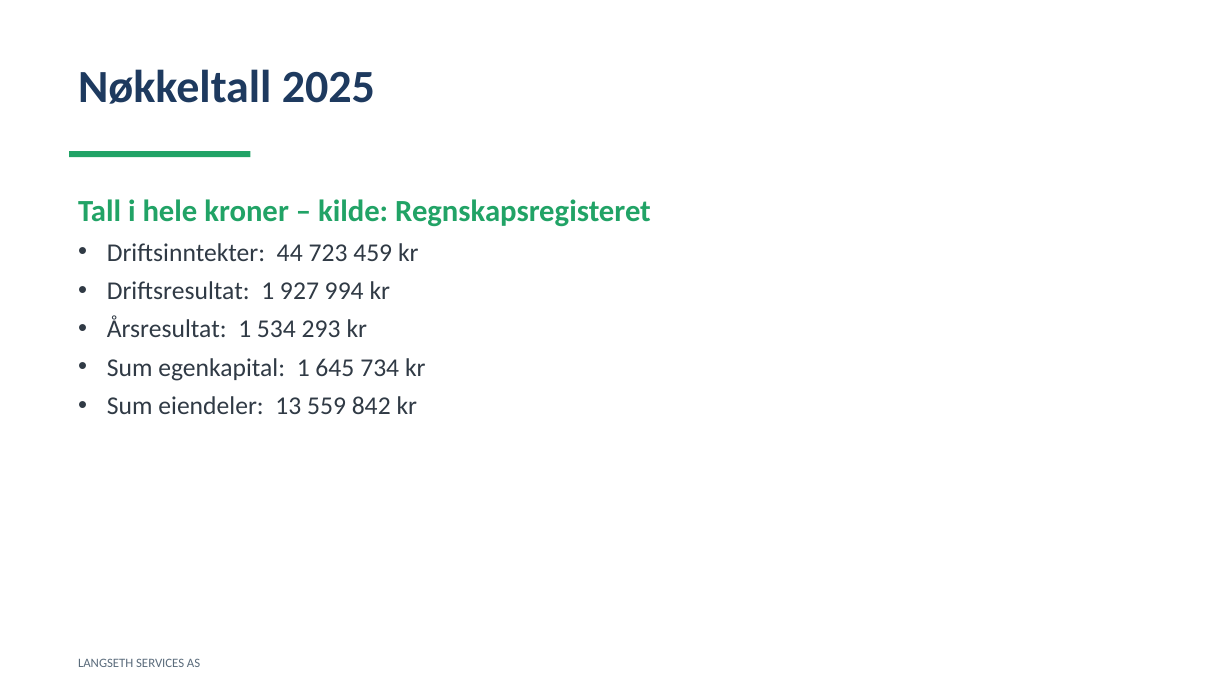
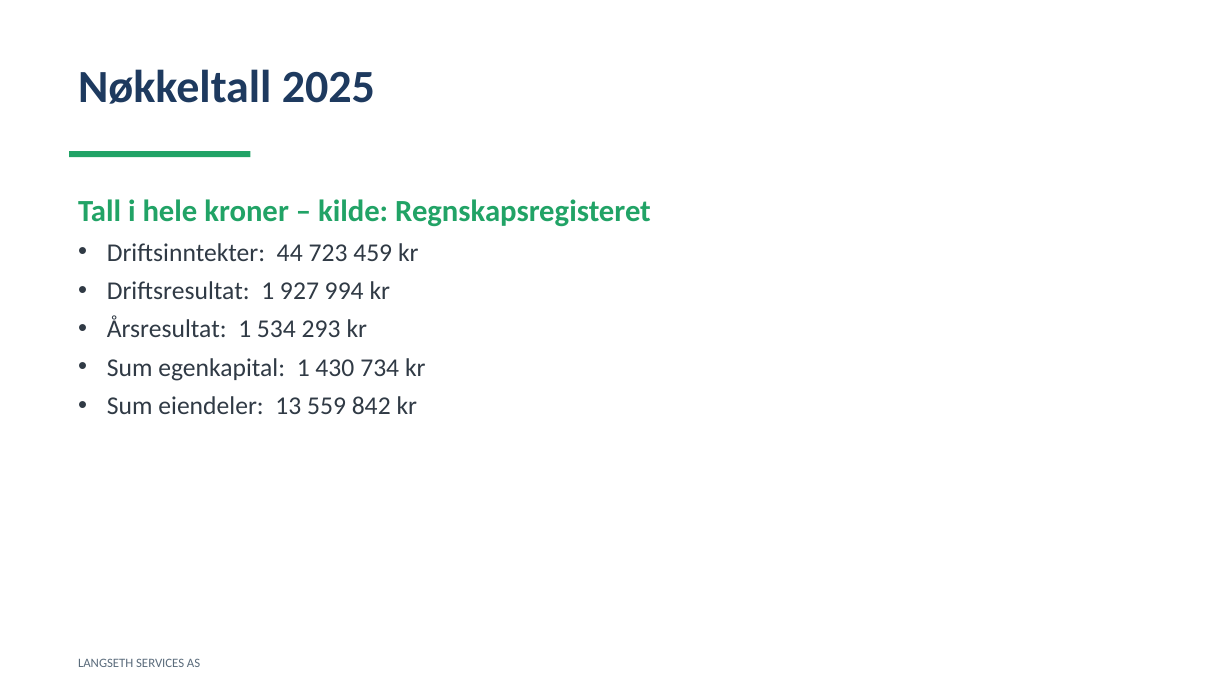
645: 645 -> 430 (335, 368)
